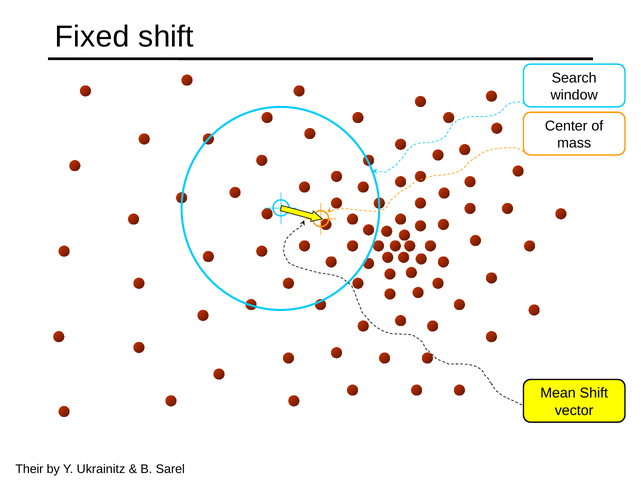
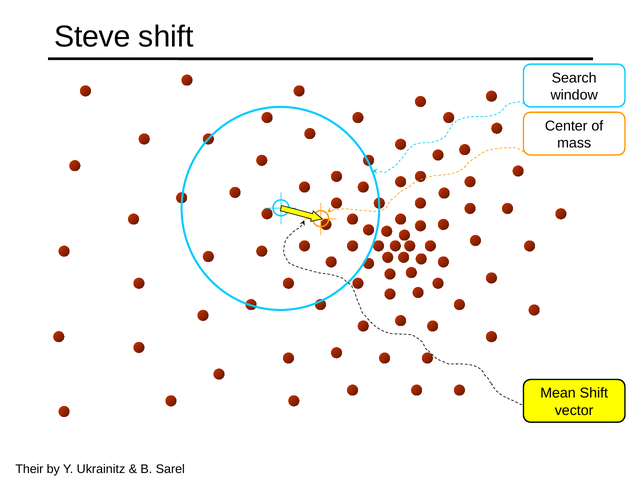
Fixed: Fixed -> Steve (92, 37)
